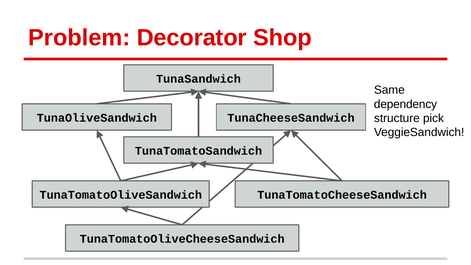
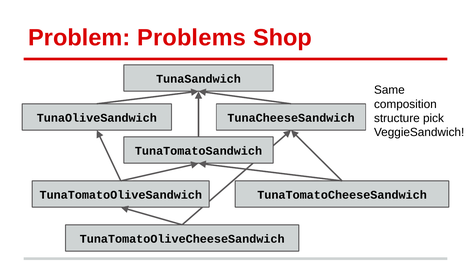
Decorator: Decorator -> Problems (192, 38)
dependency: dependency -> composition (405, 104)
